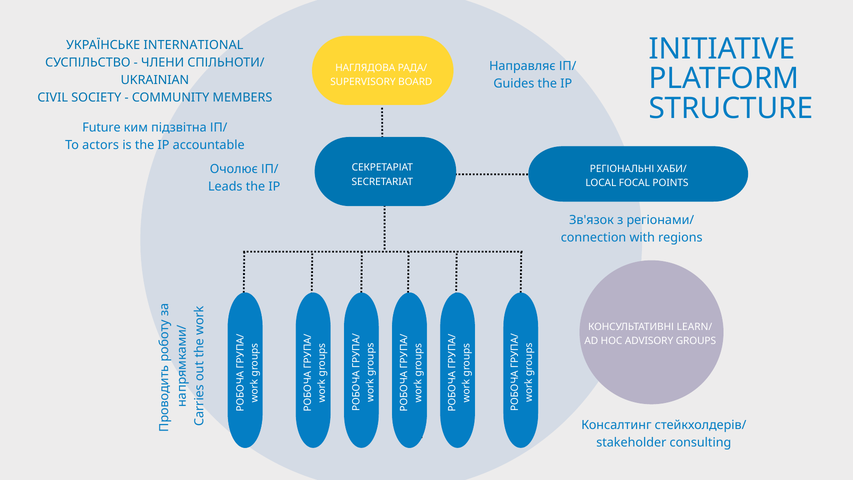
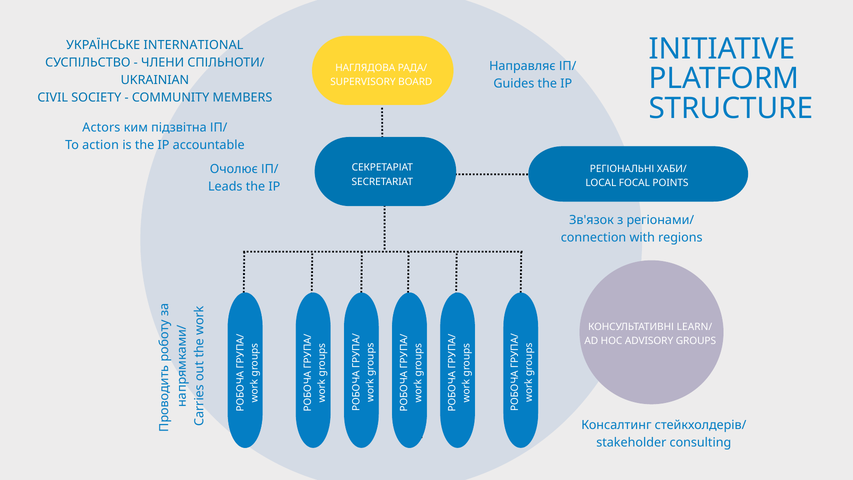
Future: Future -> Actors (101, 128)
actors: actors -> action (101, 145)
